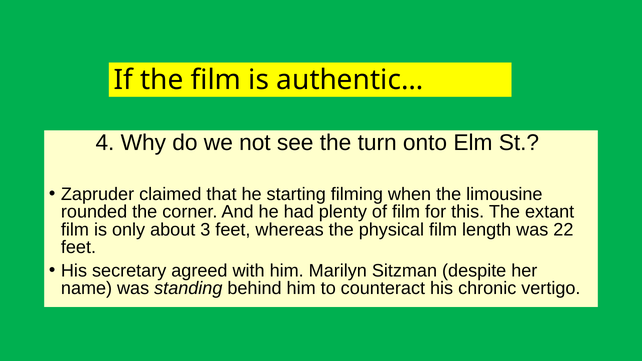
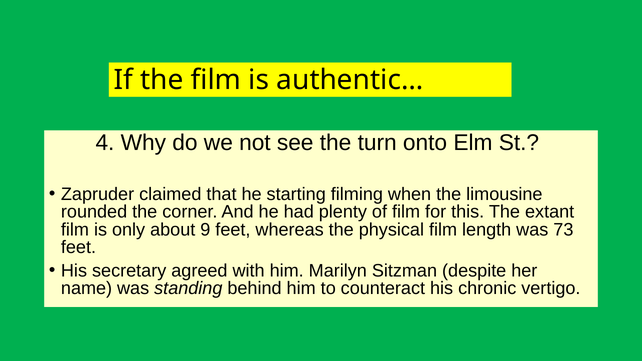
3: 3 -> 9 (205, 230)
22: 22 -> 73 (563, 230)
